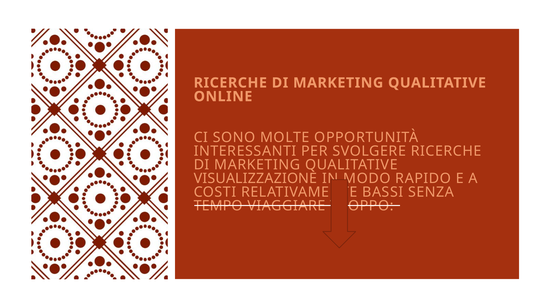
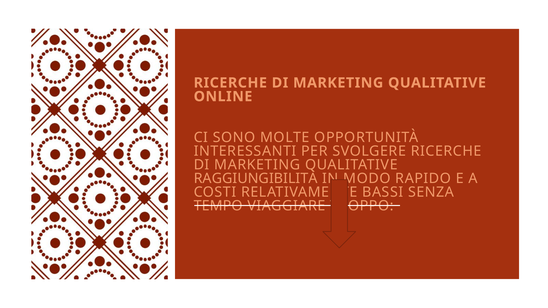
VISUALIZZAZIONE: VISUALIZZAZIONE -> RAGGIUNGIBILITÀ (256, 179)
